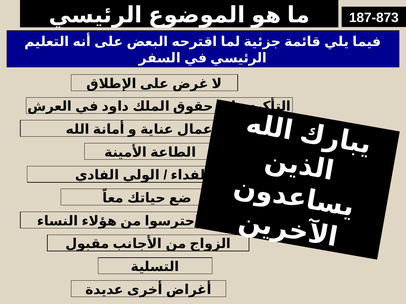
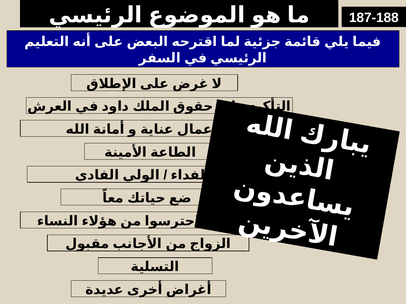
187-873: 187-873 -> 187-188 (374, 18)
